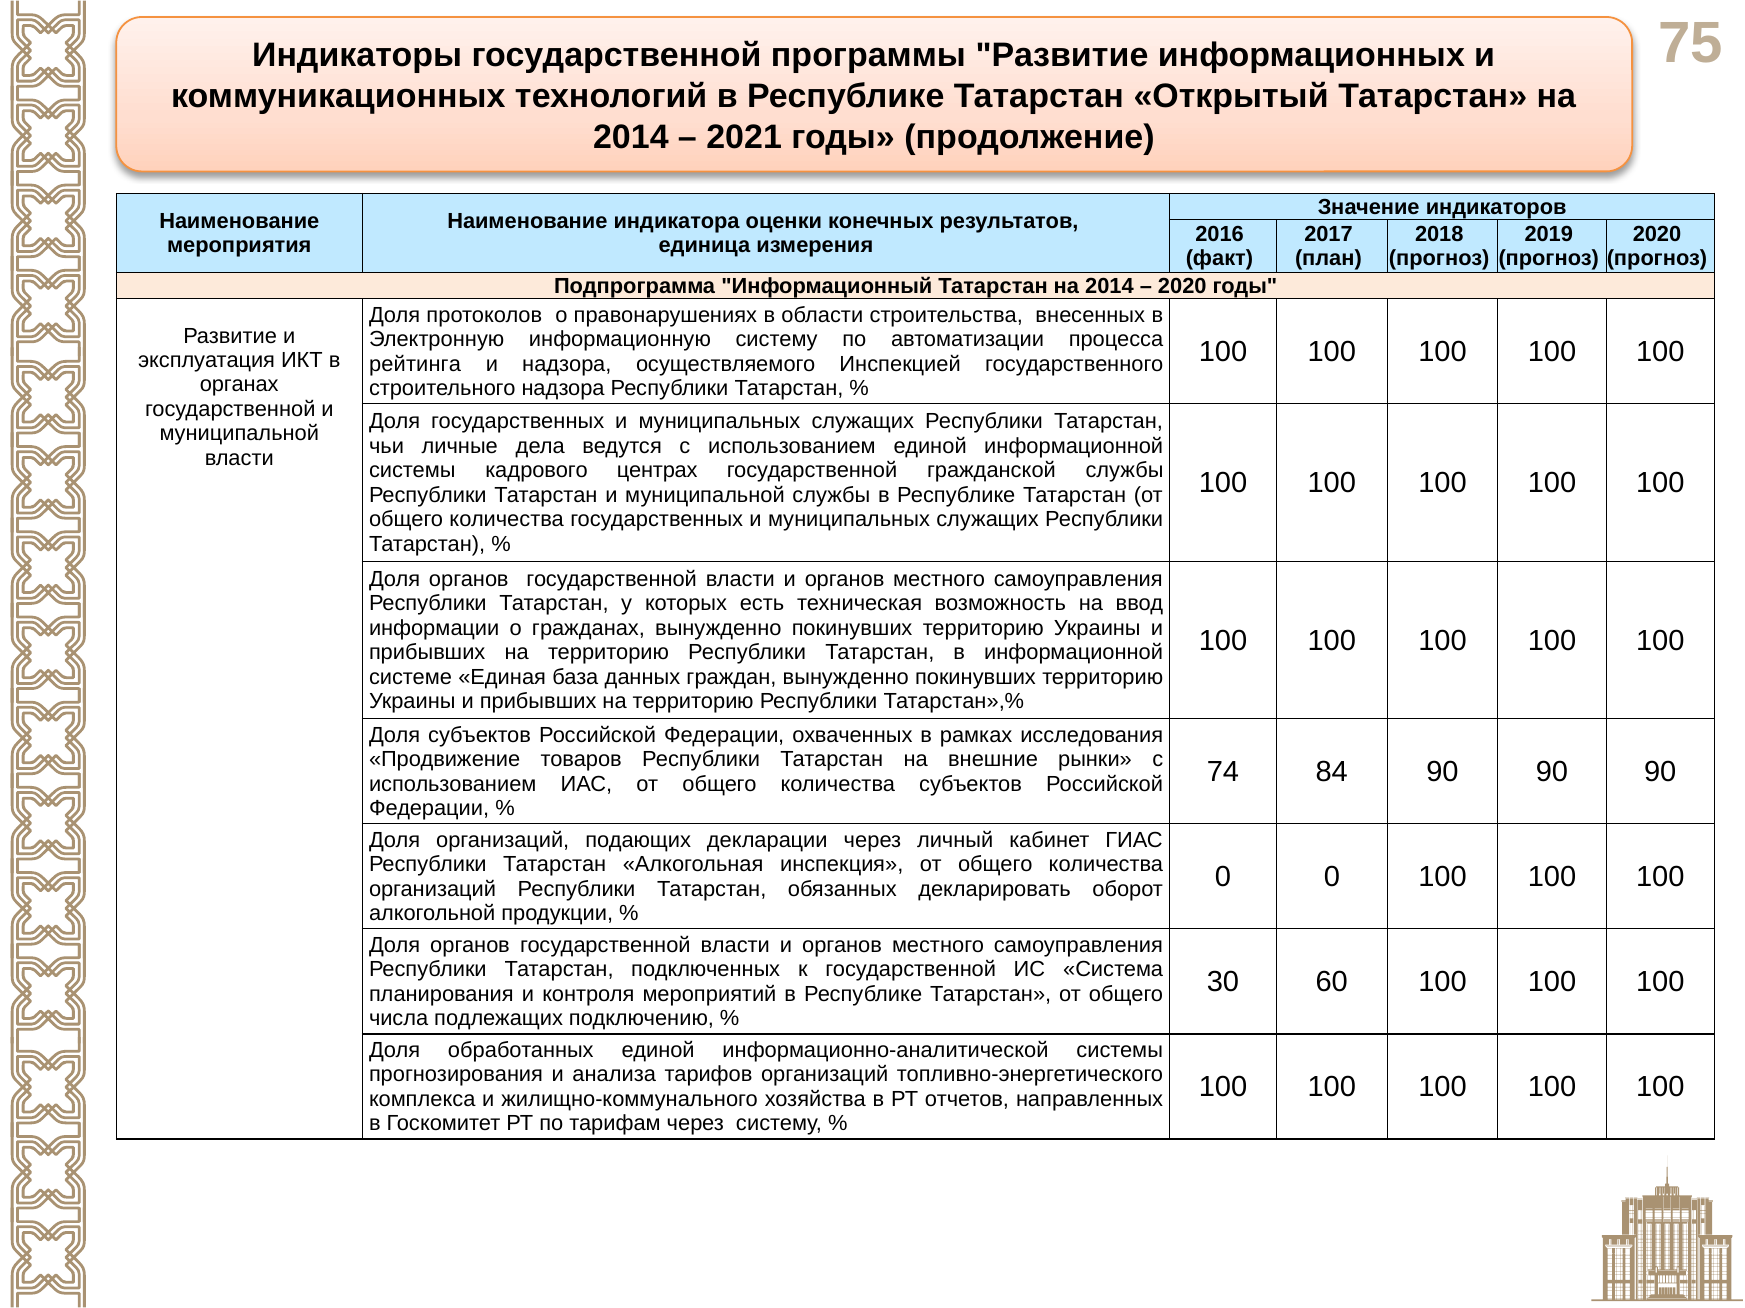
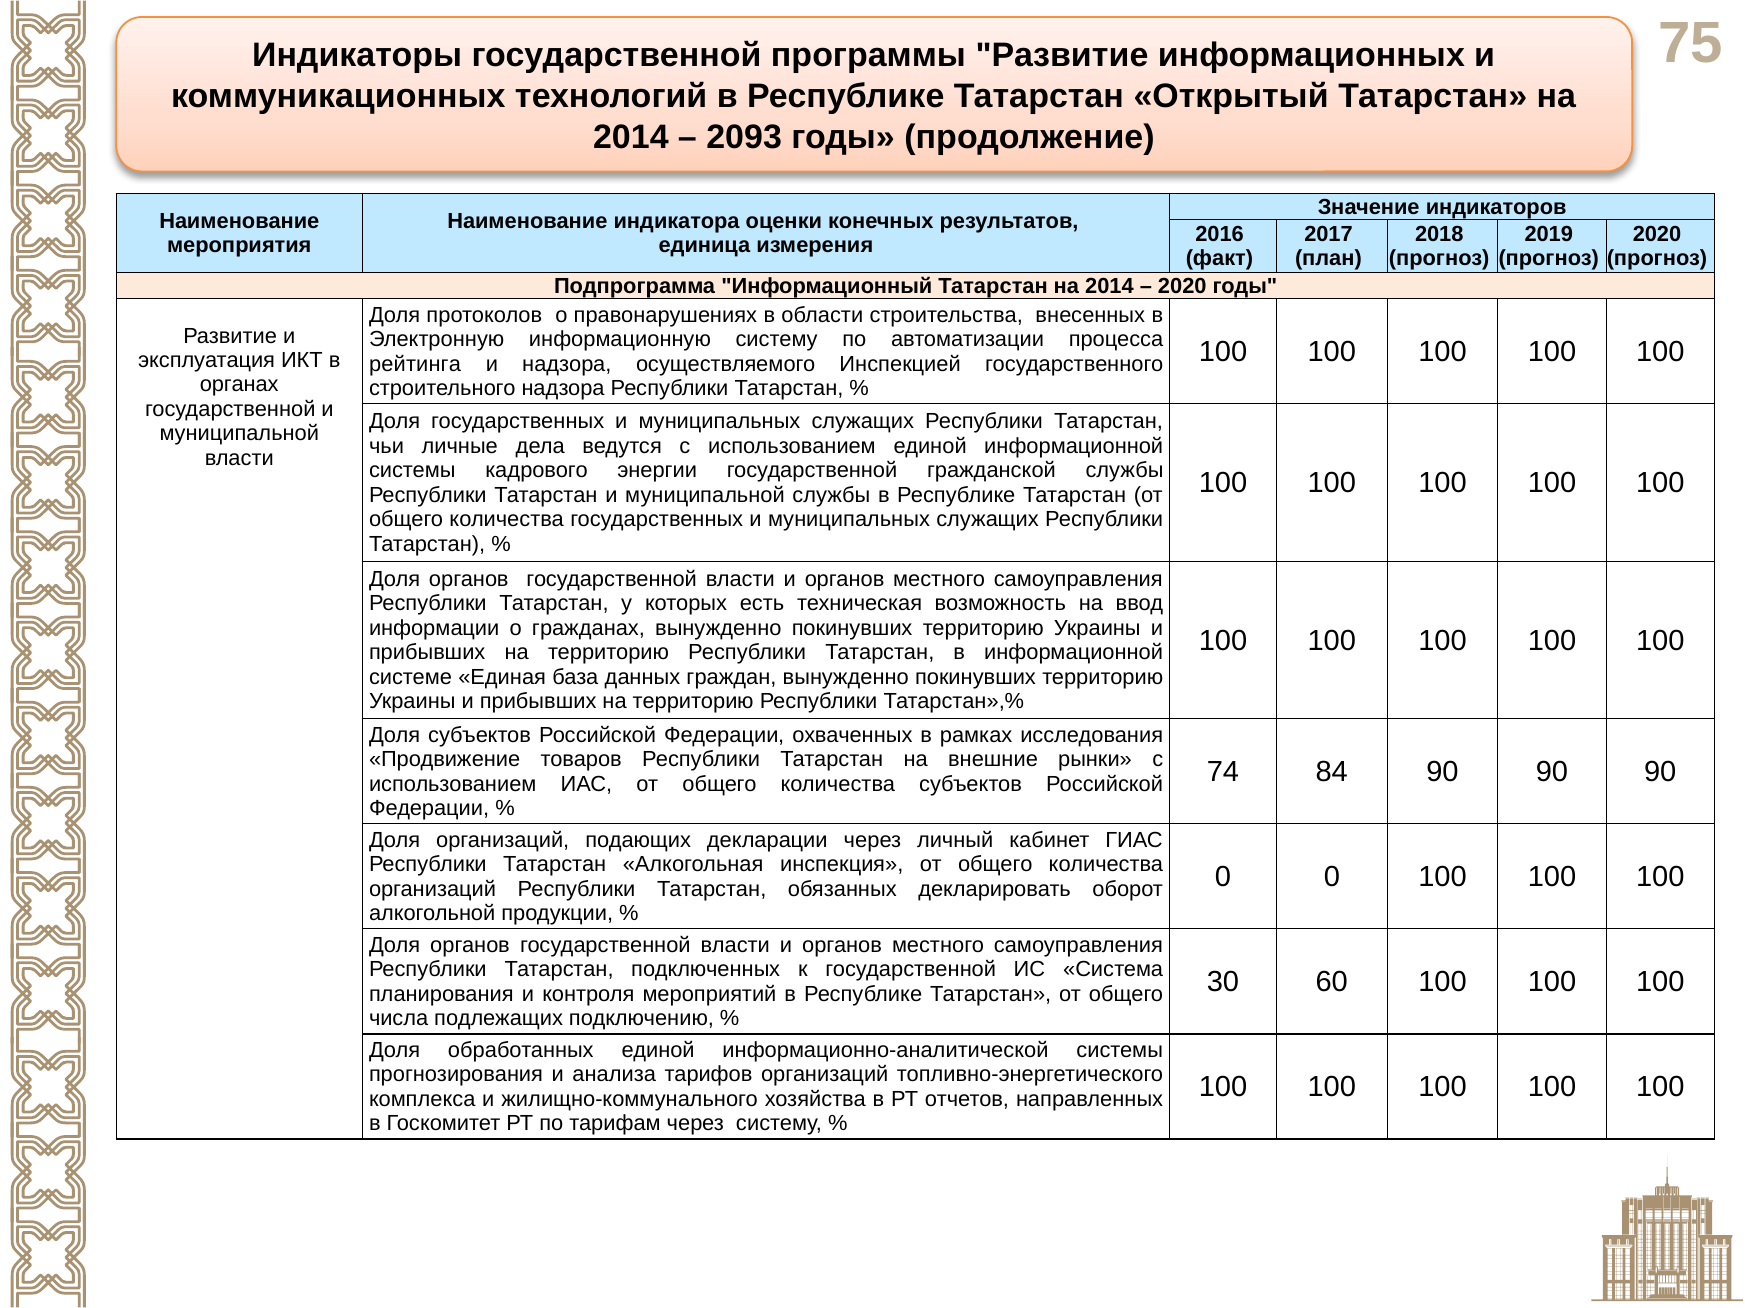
2021: 2021 -> 2093 (744, 137)
центрах: центрах -> энергии (657, 471)
